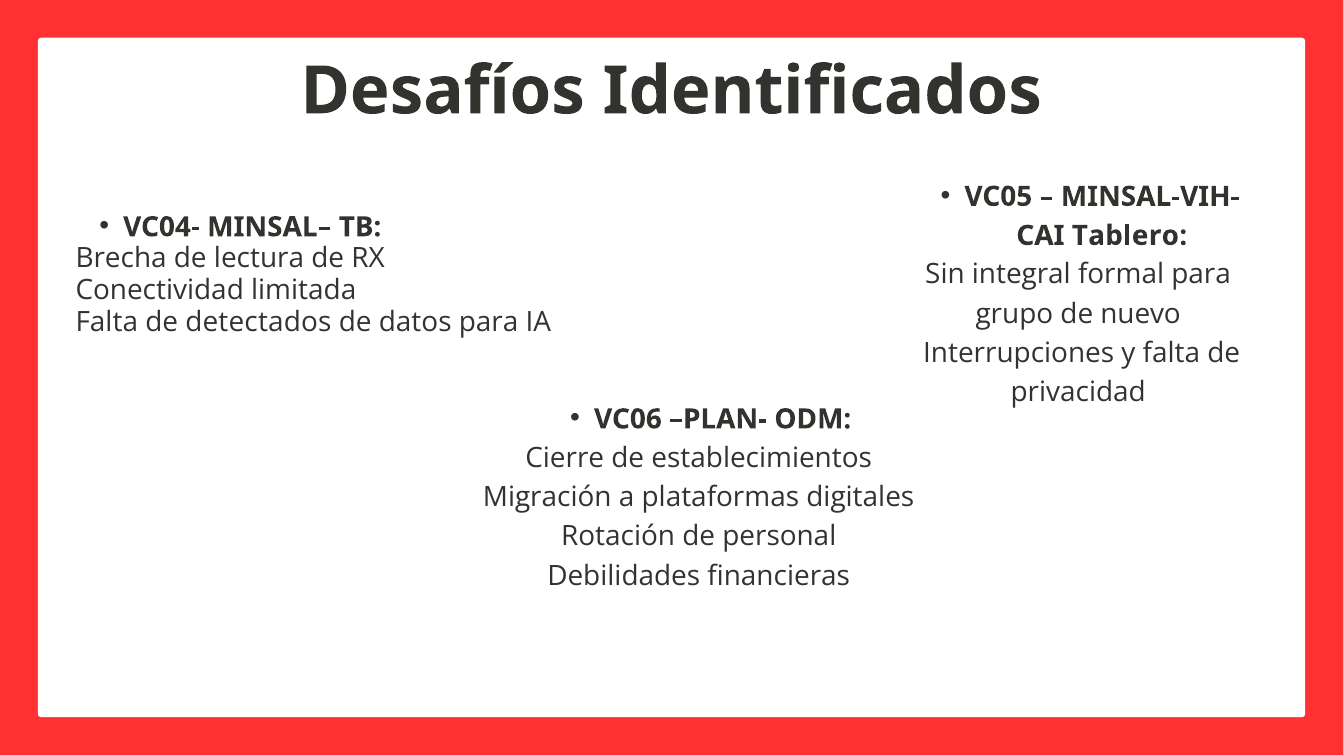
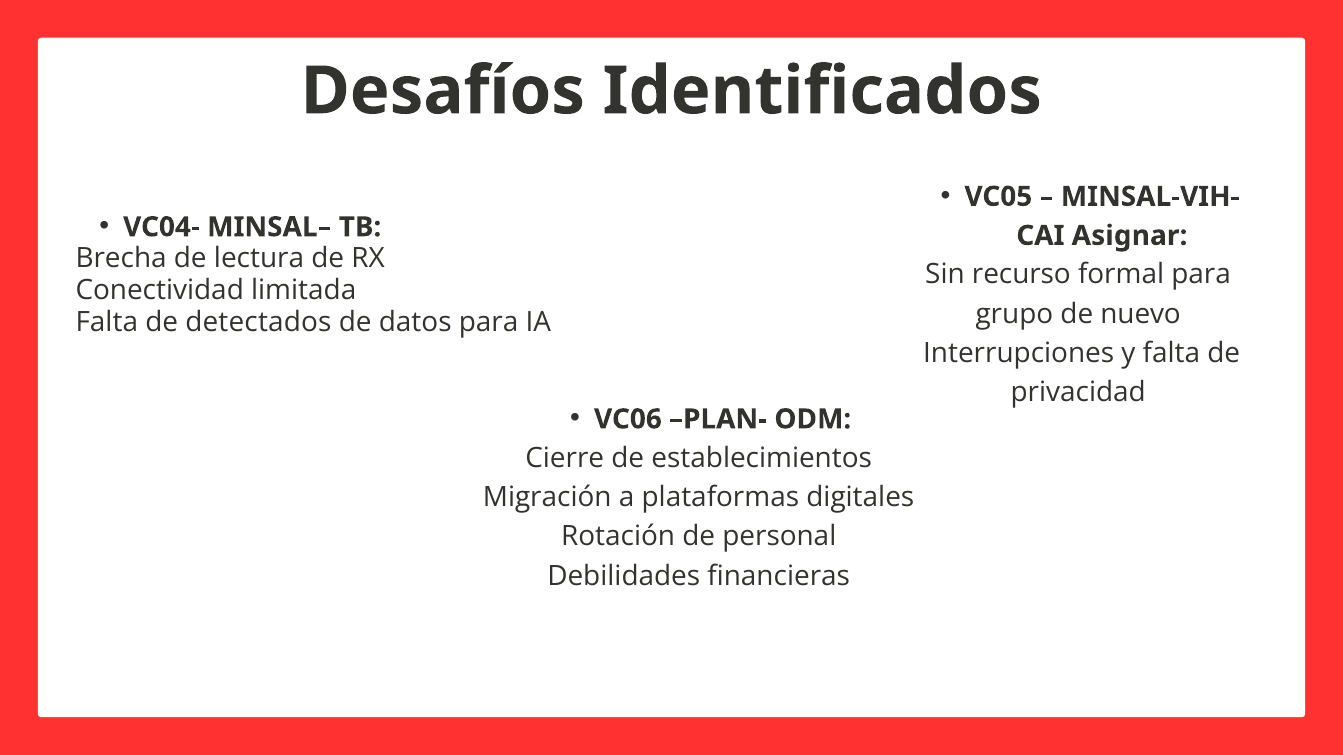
Tablero: Tablero -> Asignar (1130, 236)
integral: integral -> recurso (1021, 275)
